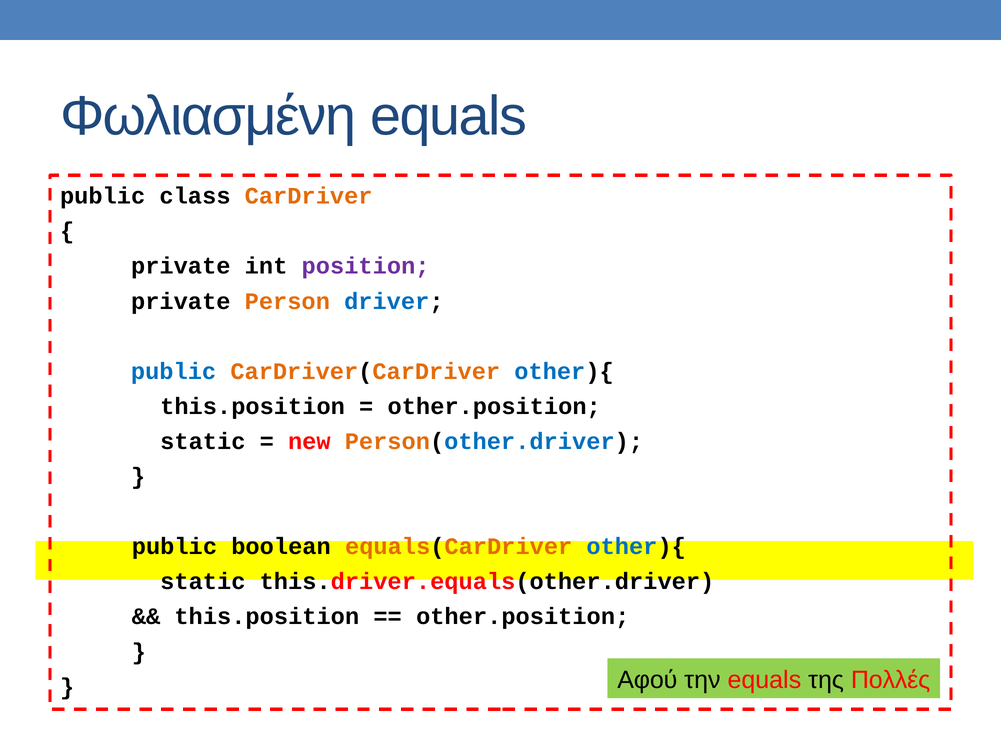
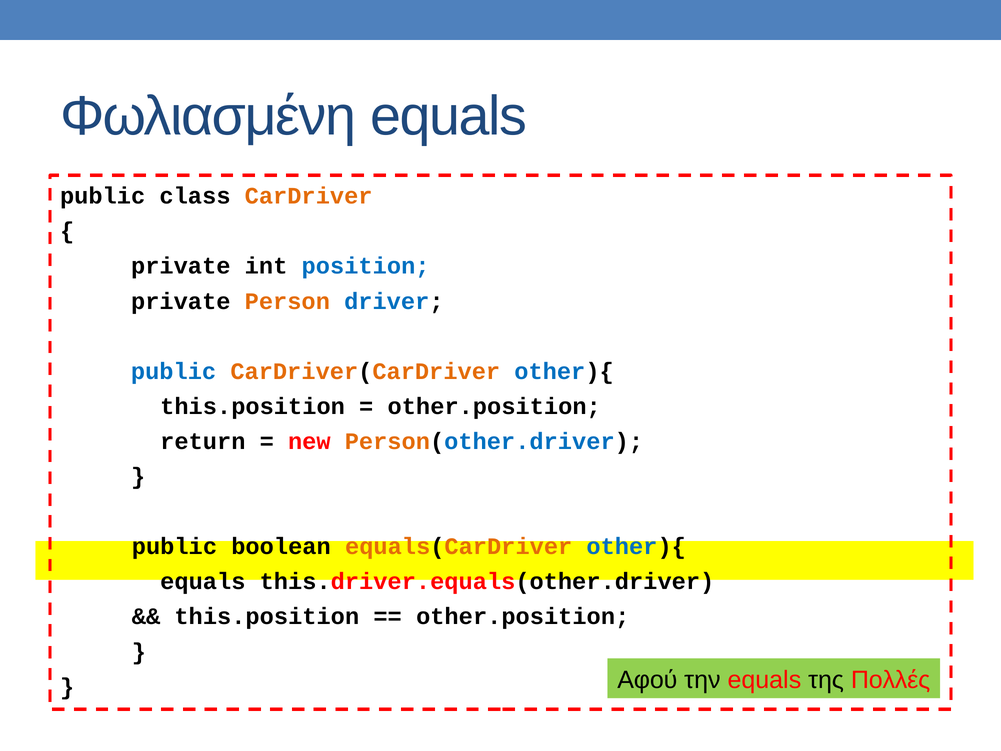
position colour: purple -> blue (366, 266)
static: static -> return (203, 441)
static: static -> equals (203, 581)
